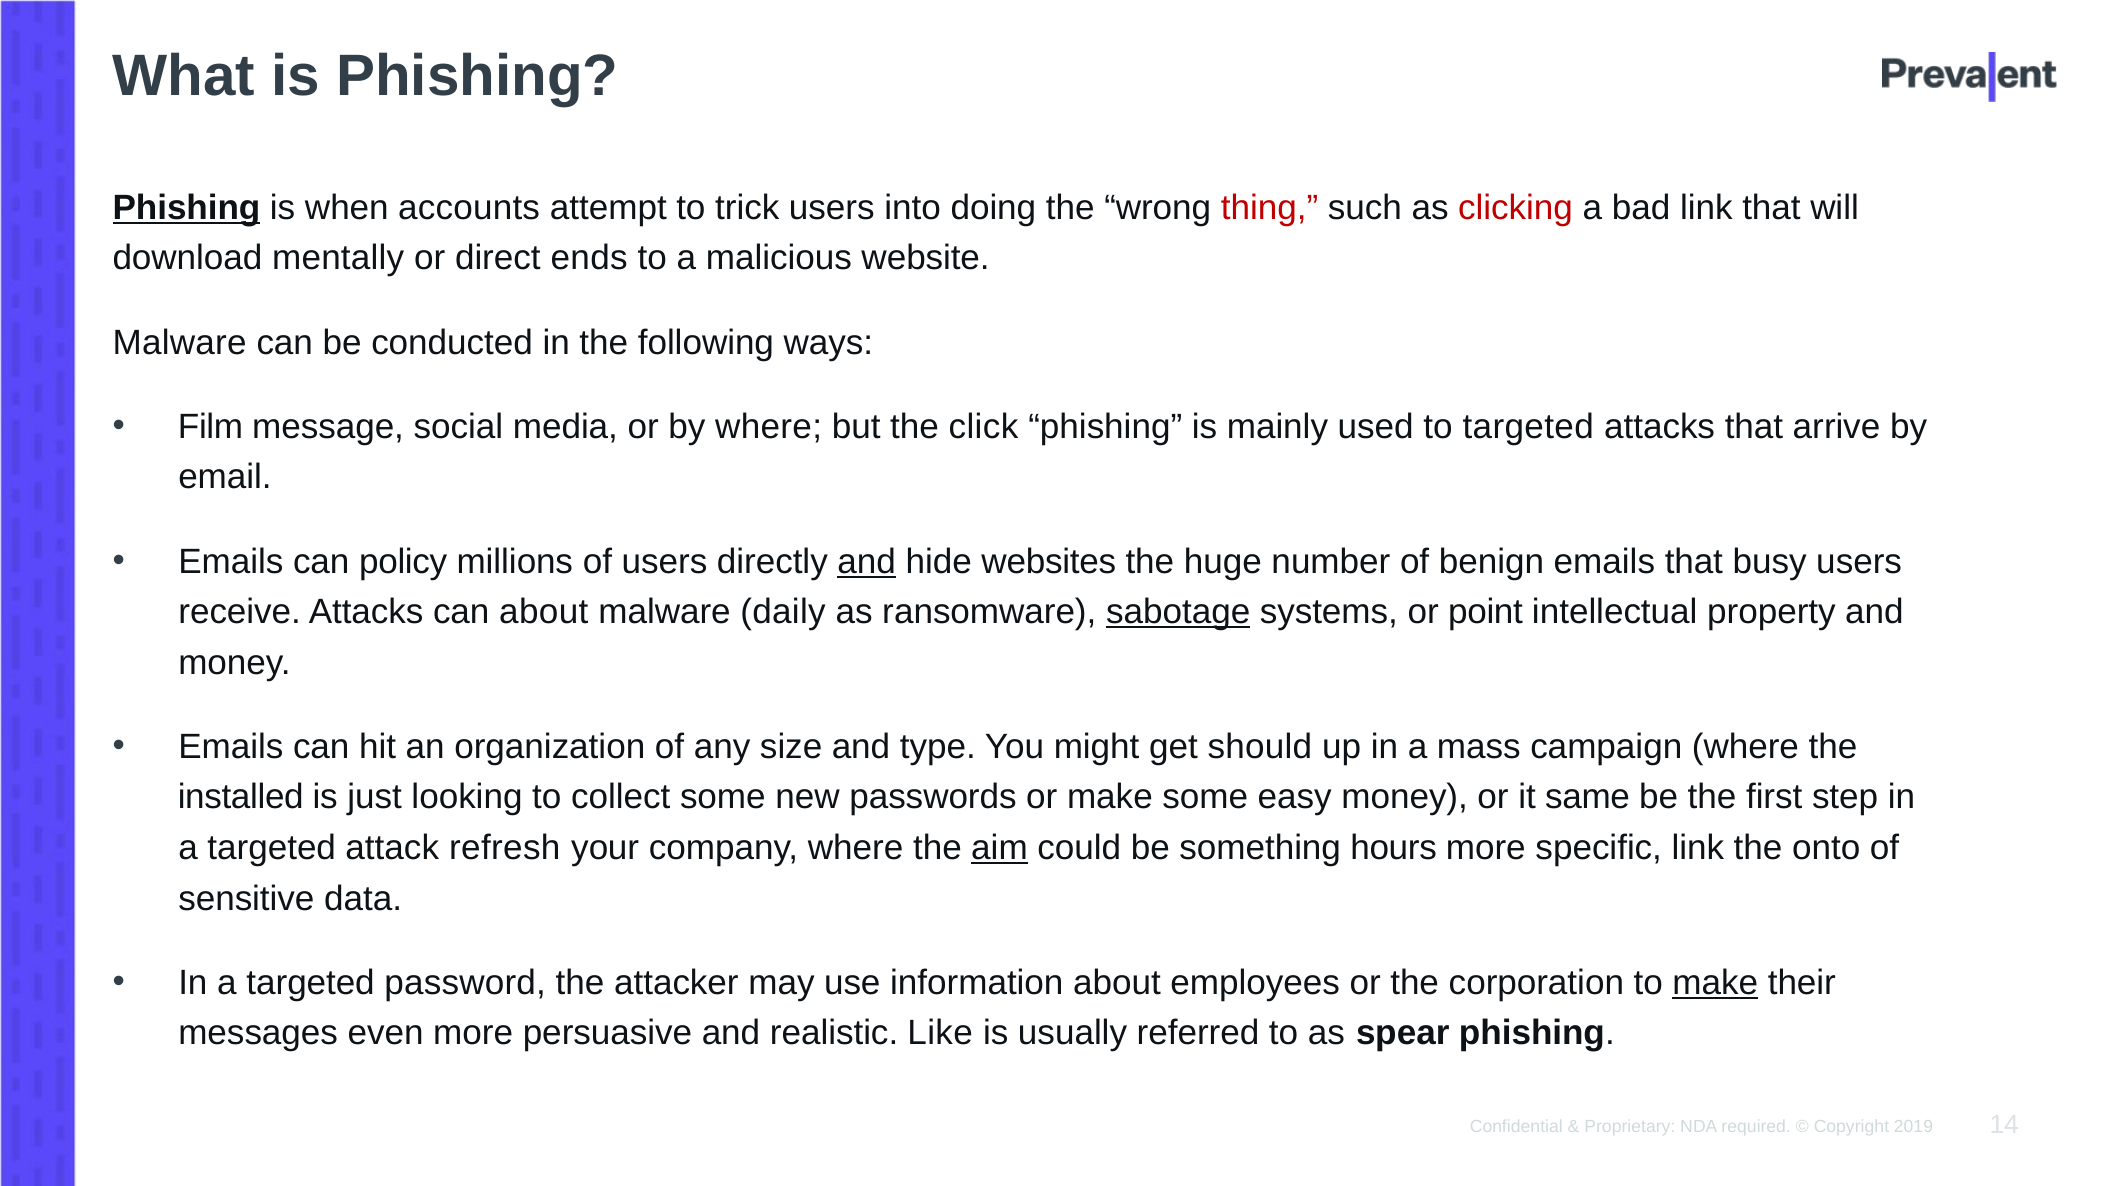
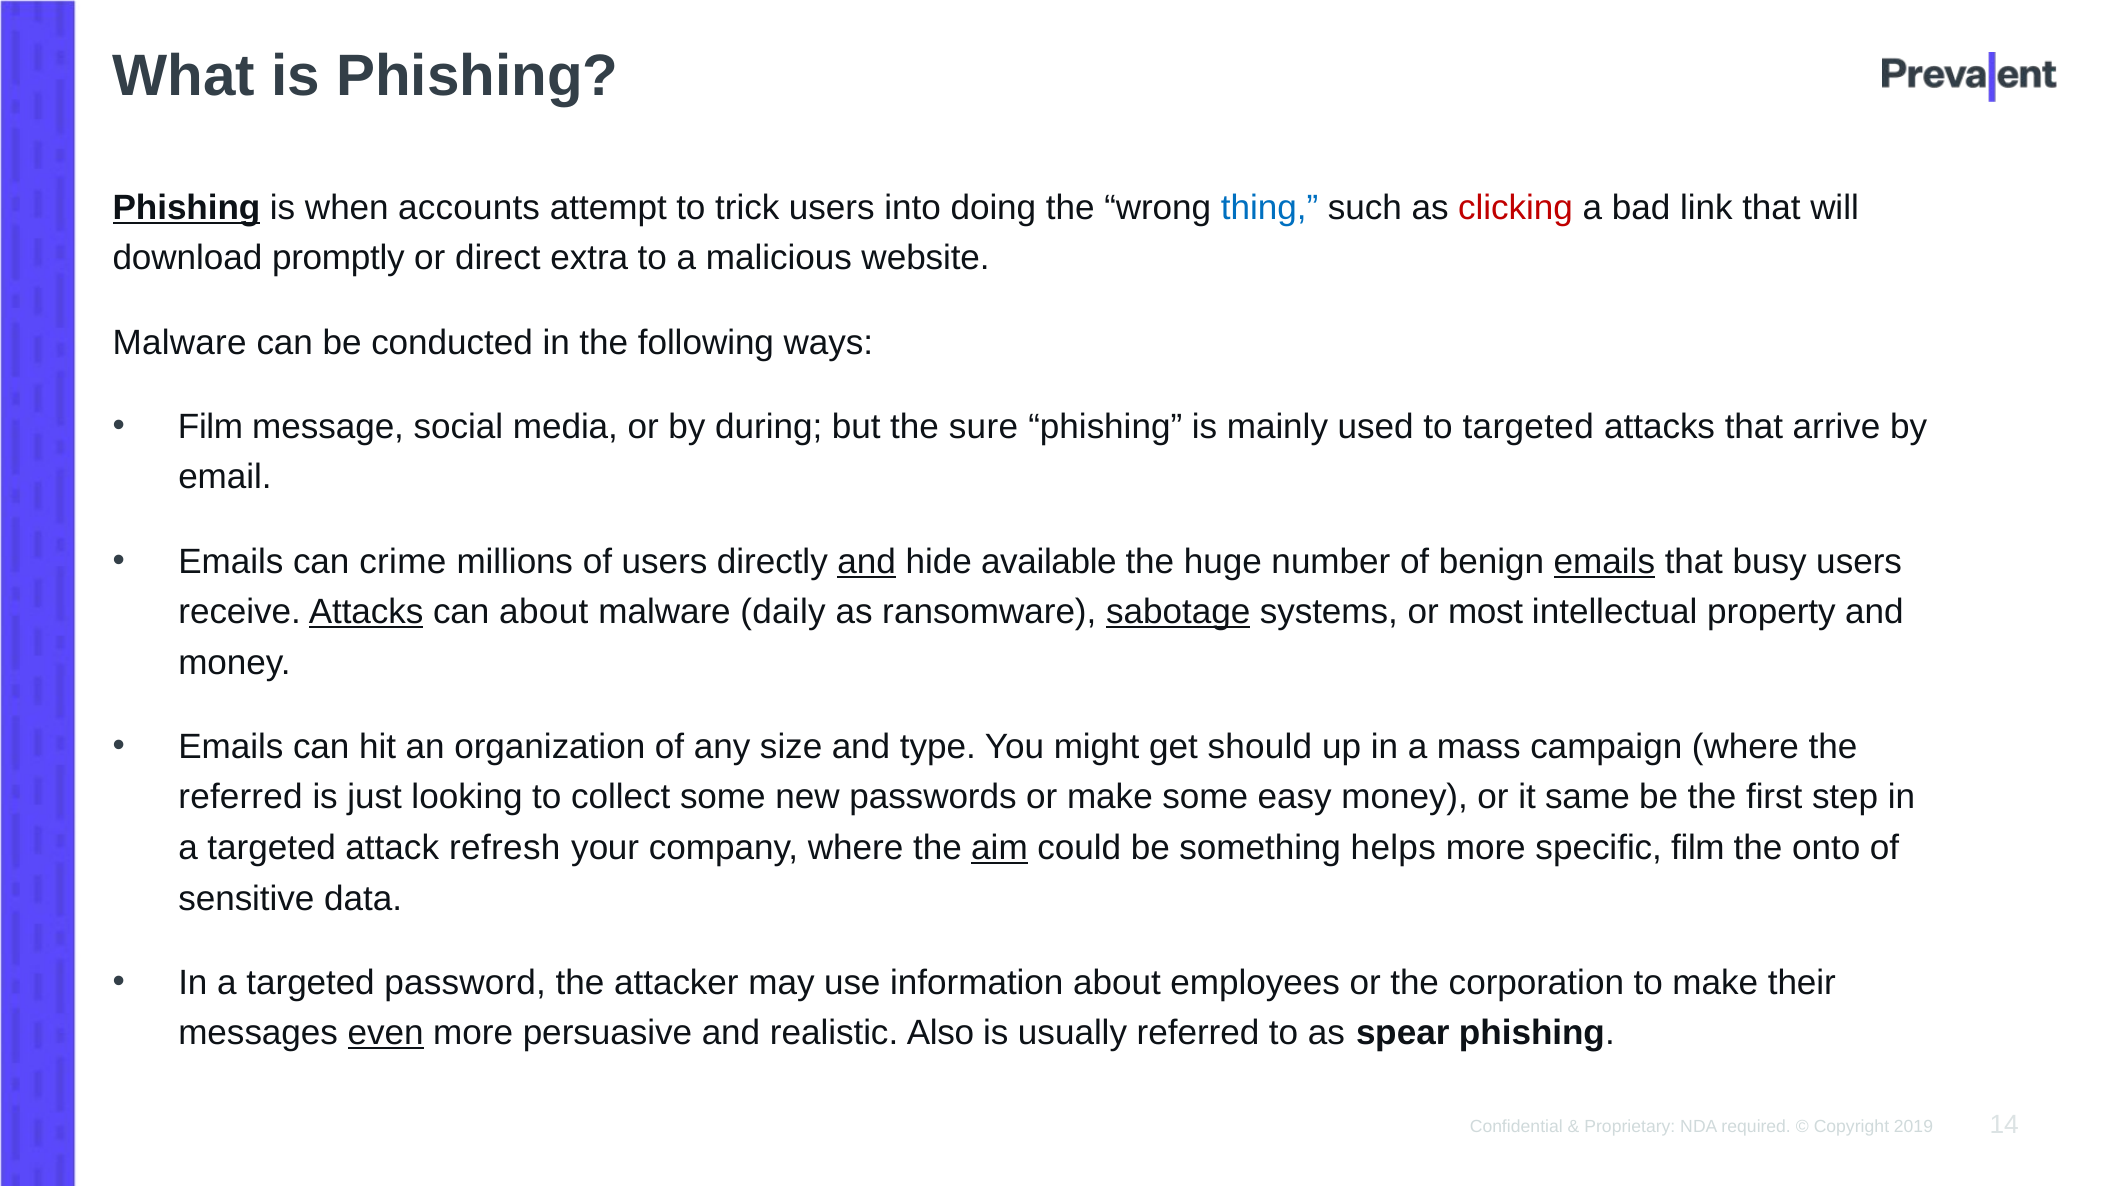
thing colour: red -> blue (1270, 208)
mentally: mentally -> promptly (338, 258)
ends: ends -> extra (589, 258)
by where: where -> during (769, 427)
click: click -> sure (983, 427)
policy: policy -> crime (403, 561)
websites: websites -> available (1049, 561)
emails underline: none -> present (1604, 561)
Attacks underline: none -> present (366, 612)
point: point -> most (1486, 612)
installed: installed -> referred (240, 797)
hours: hours -> helps (1393, 848)
specific link: link -> film (1698, 848)
make underline: present -> none (1715, 983)
even underline: none -> present (386, 1033)
Like: Like -> Also (941, 1033)
